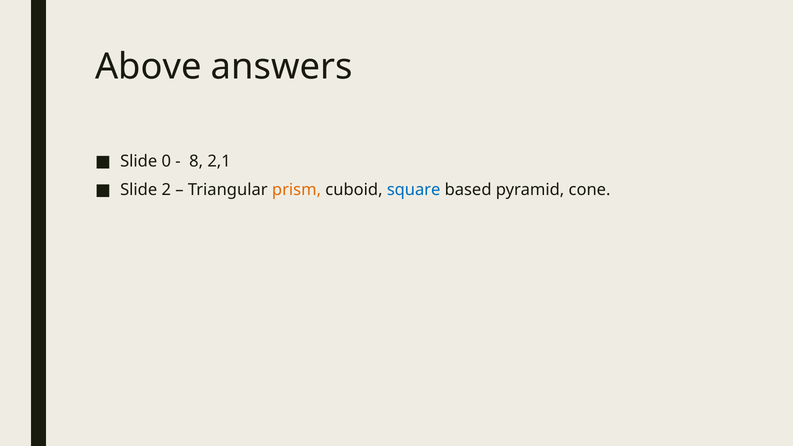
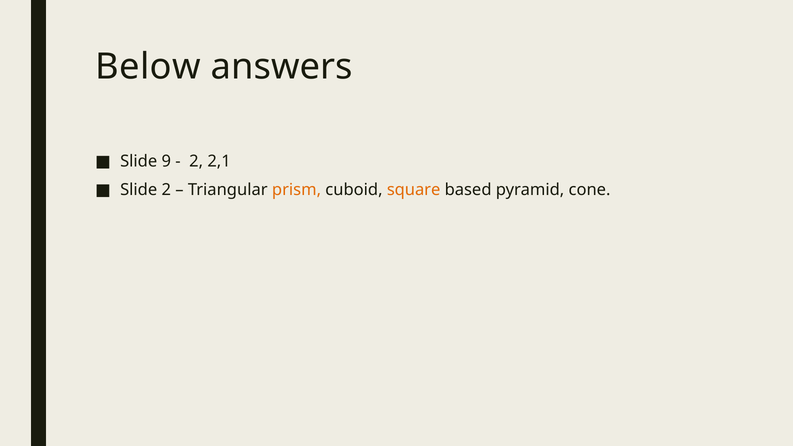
Above: Above -> Below (148, 67)
0: 0 -> 9 (166, 161)
8: 8 -> 2 (196, 161)
square colour: blue -> orange (414, 190)
